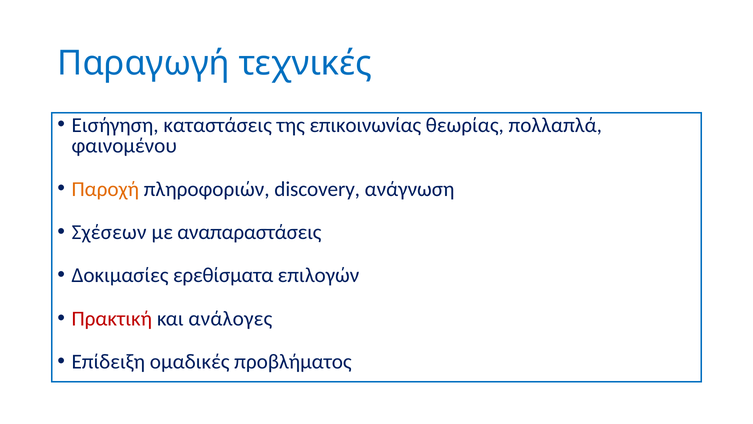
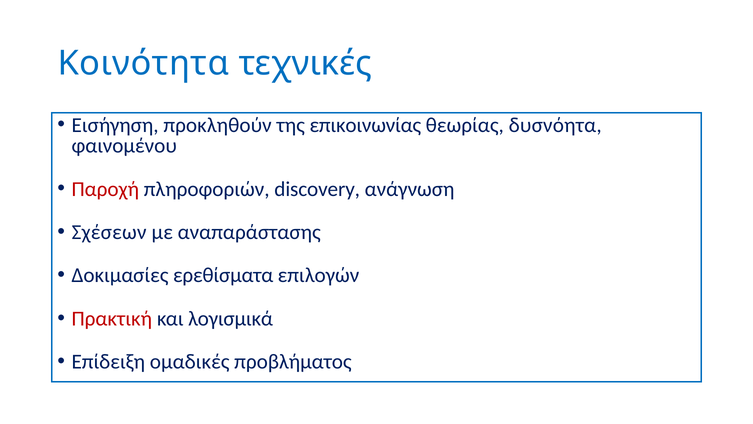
Παραγωγή: Παραγωγή -> Κοινότητα (143, 63)
καταστάσεις: καταστάσεις -> προκληθούν (218, 125)
πολλαπλά: πολλαπλά -> δυσνόητα (555, 125)
Παροχή colour: orange -> red (105, 189)
αναπαραστάσεις: αναπαραστάσεις -> αναπαράστασης (249, 232)
ανάλογες: ανάλογες -> λογισμικά (231, 318)
